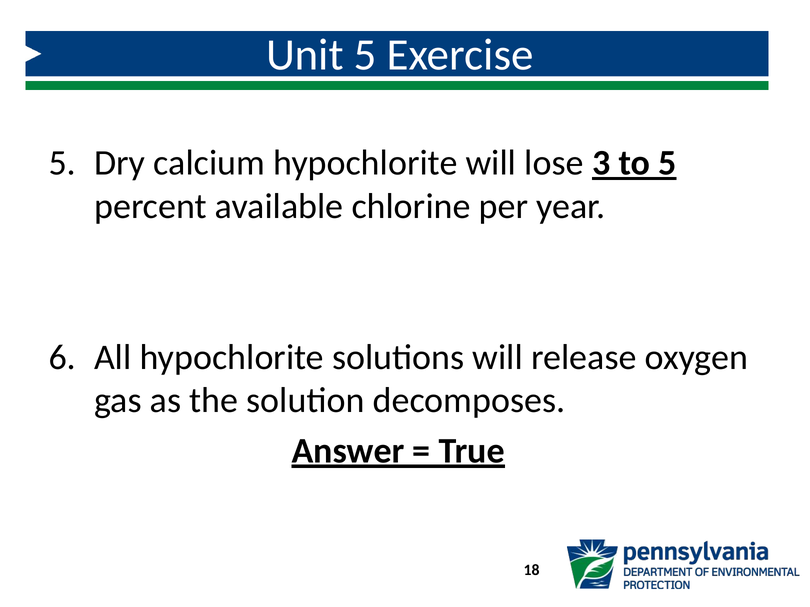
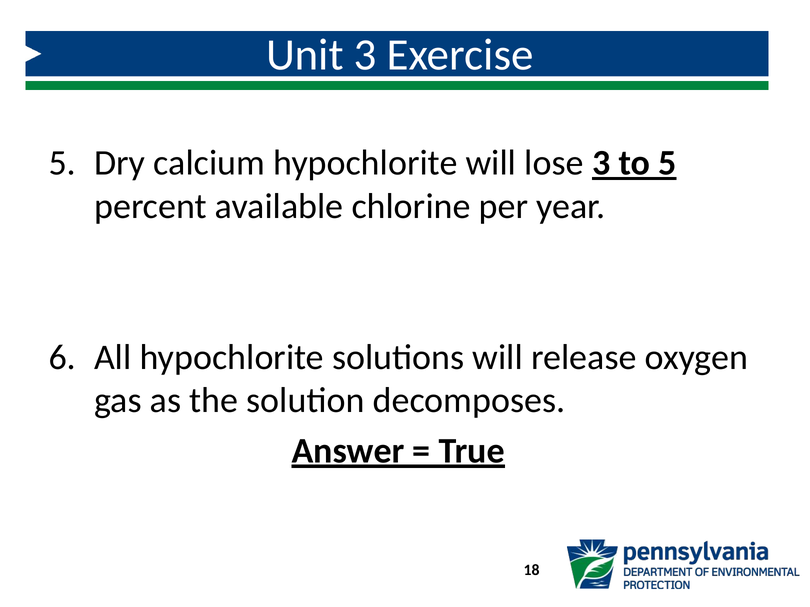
Unit 5: 5 -> 3 (365, 55)
